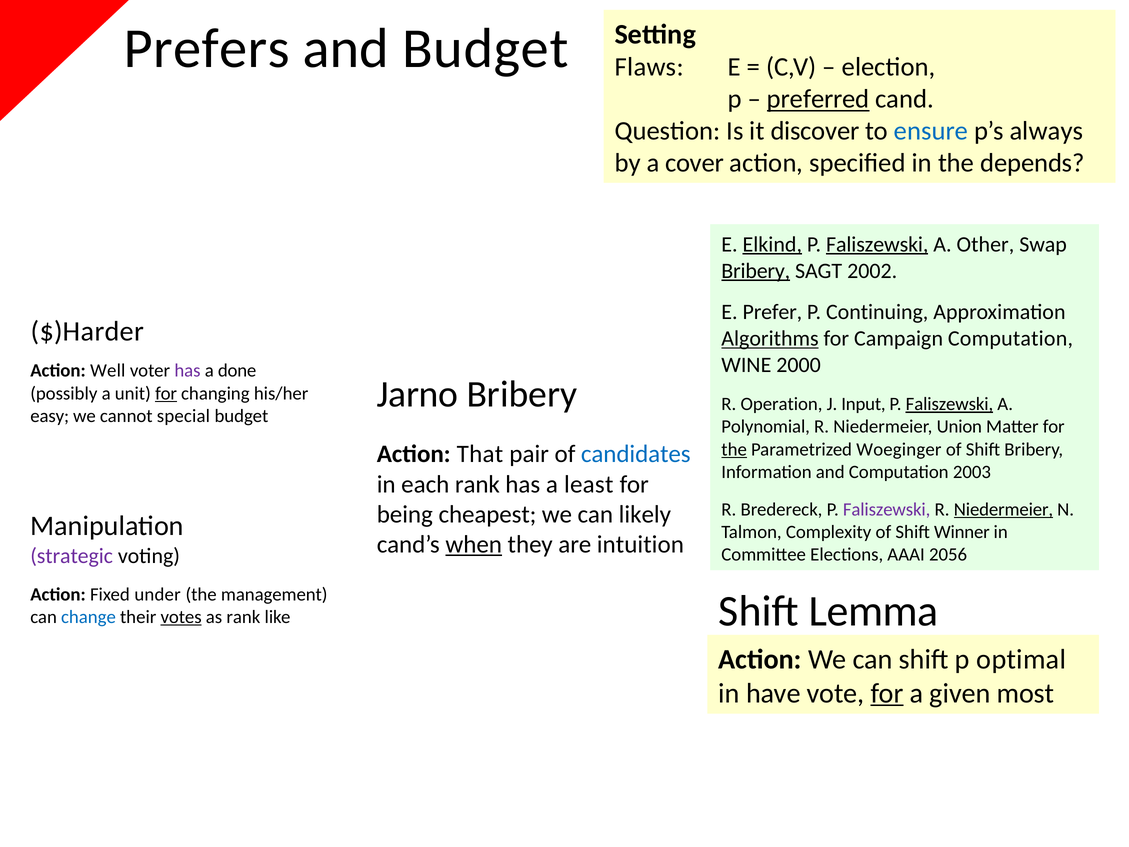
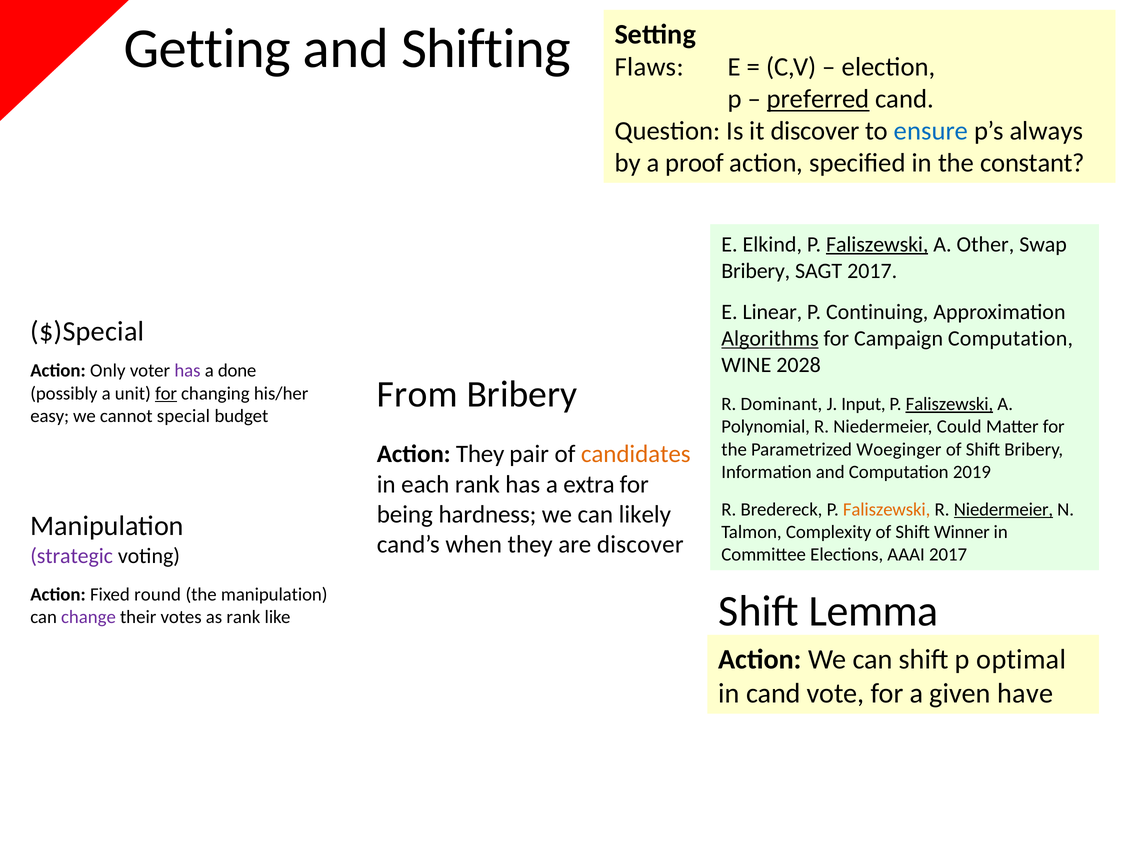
Prefers: Prefers -> Getting (207, 48)
and Budget: Budget -> Shifting (486, 48)
cover: cover -> proof (695, 163)
depends: depends -> constant (1032, 163)
Elkind underline: present -> none (772, 244)
Bribery underline: present -> none (756, 271)
SAGT 2002: 2002 -> 2017 (872, 271)
Prefer: Prefer -> Linear (772, 312)
$)Harder: $)Harder -> $)Special (87, 331)
2000: 2000 -> 2028 (799, 365)
Well: Well -> Only (108, 371)
Jarno: Jarno -> From (417, 394)
Operation: Operation -> Dominant (781, 404)
Union: Union -> Could (959, 427)
the underline: present -> none (734, 449)
Action That: That -> They (480, 454)
candidates colour: blue -> orange (636, 454)
2003: 2003 -> 2019 (972, 472)
least: least -> extra (589, 484)
Faliszewski colour: purple -> orange (887, 509)
cheapest: cheapest -> hardness (487, 514)
when underline: present -> none (474, 544)
are intuition: intuition -> discover (640, 544)
AAAI 2056: 2056 -> 2017 (948, 555)
under: under -> round (158, 594)
the management: management -> manipulation (274, 594)
change colour: blue -> purple (88, 617)
votes underline: present -> none (181, 617)
in have: have -> cand (773, 693)
for underline: present -> none (887, 693)
most: most -> have (1025, 693)
